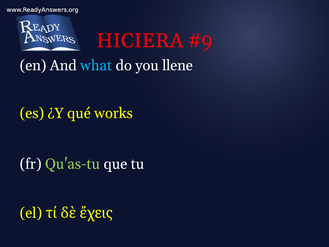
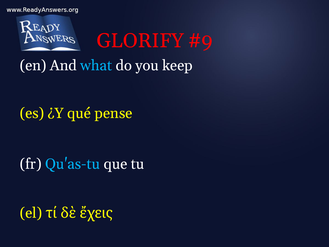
HICIERA: HICIERA -> GLORIFY (140, 41)
llene: llene -> keep (178, 66)
works: works -> pense (114, 113)
Qu'as-tu colour: light green -> light blue (73, 164)
